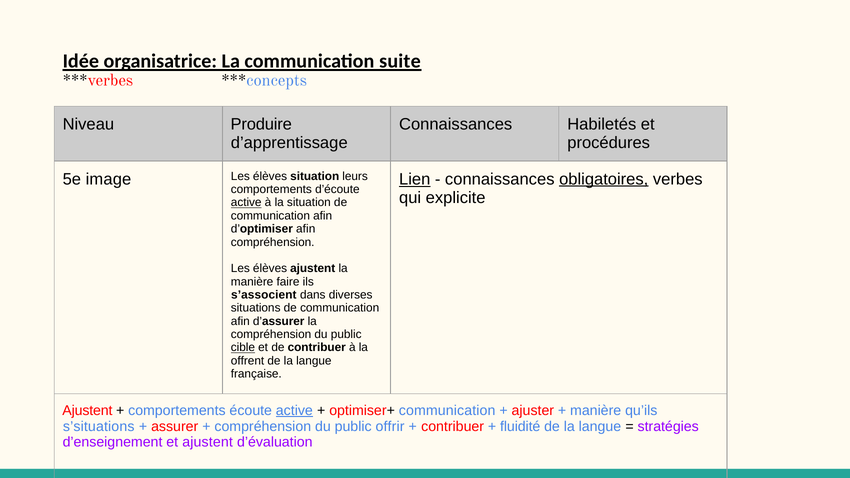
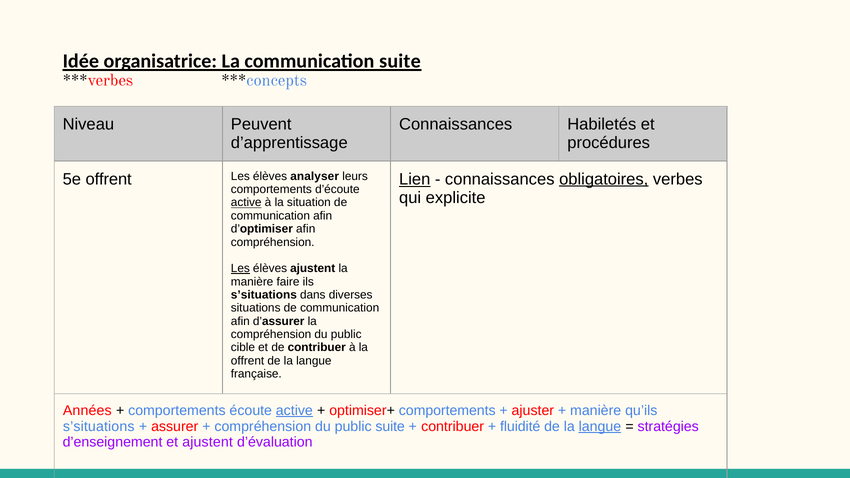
Produire: Produire -> Peuvent (261, 124)
5e image: image -> offrent (109, 179)
élèves situation: situation -> analyser (315, 176)
Les underline: none -> present (240, 269)
s’associent: s’associent -> s’situations (264, 295)
cible underline: present -> none (243, 348)
Ajustent: Ajustent -> Années (87, 411)
optimiser+ communication: communication -> comportements (447, 411)
public offrir: offrir -> suite (390, 427)
langue underline: none -> present (600, 427)
